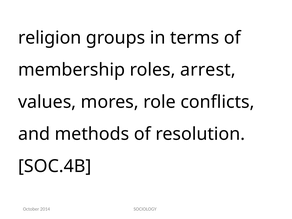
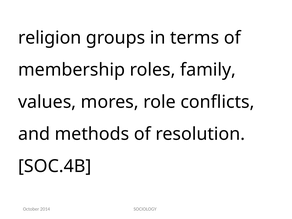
arrest: arrest -> family (208, 70)
